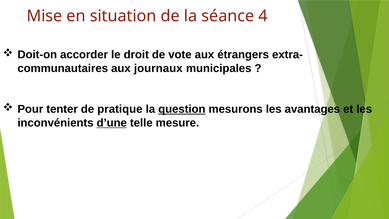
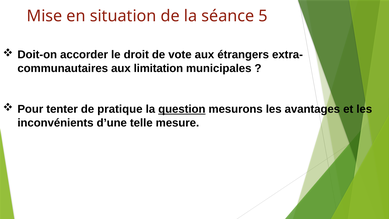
4: 4 -> 5 (263, 16)
journaux: journaux -> limitation (158, 68)
d’une underline: present -> none (112, 123)
